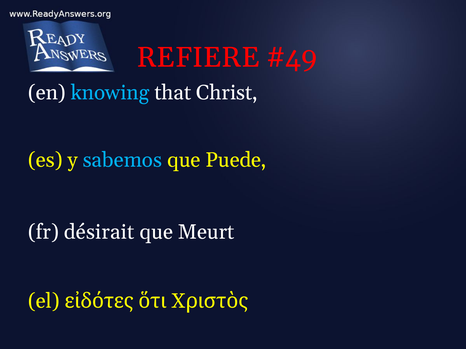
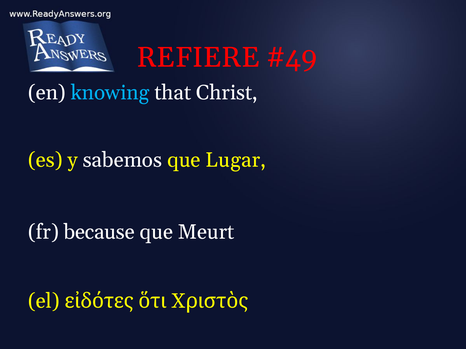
sabemos colour: light blue -> white (122, 160)
Puede: Puede -> Lugar (236, 160)
désirait: désirait -> because (99, 232)
